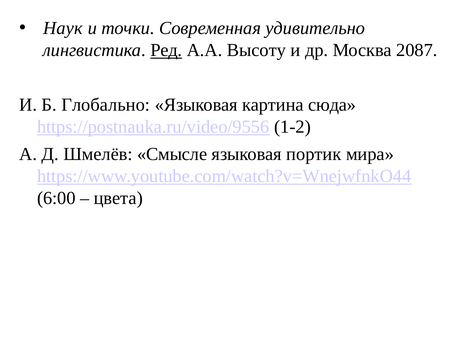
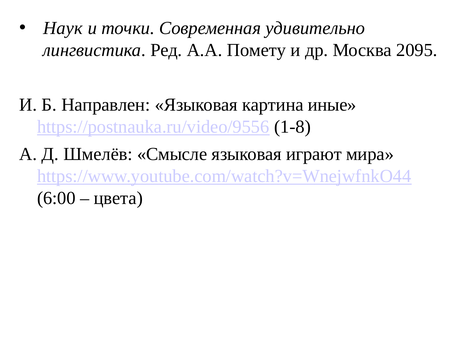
Ред underline: present -> none (166, 50)
Высоту: Высоту -> Помету (257, 50)
2087: 2087 -> 2095 (417, 50)
Глобально: Глобально -> Направлен (106, 105)
сюда: сюда -> иные (332, 105)
1-2: 1-2 -> 1-8 (293, 127)
портик: портик -> играют (314, 154)
